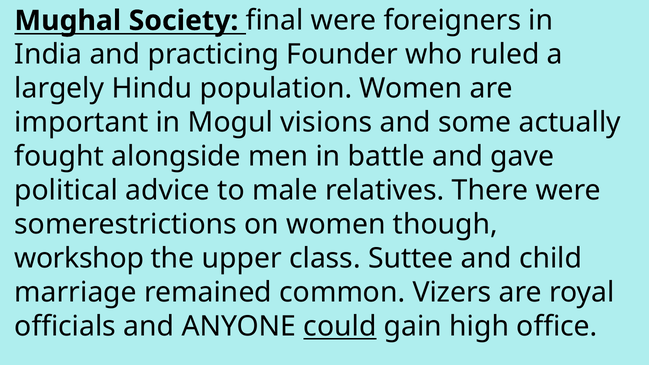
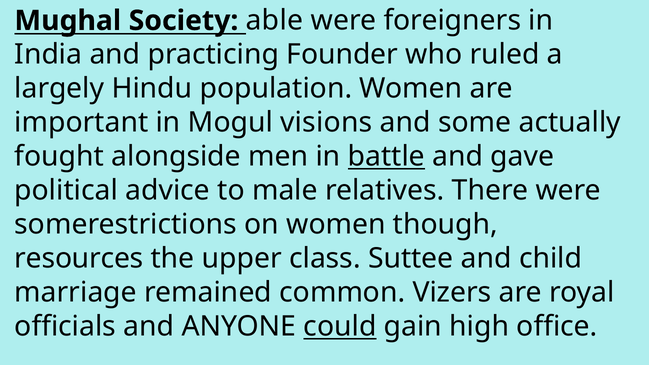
final: final -> able (275, 21)
battle underline: none -> present (386, 157)
workshop: workshop -> resources (79, 259)
